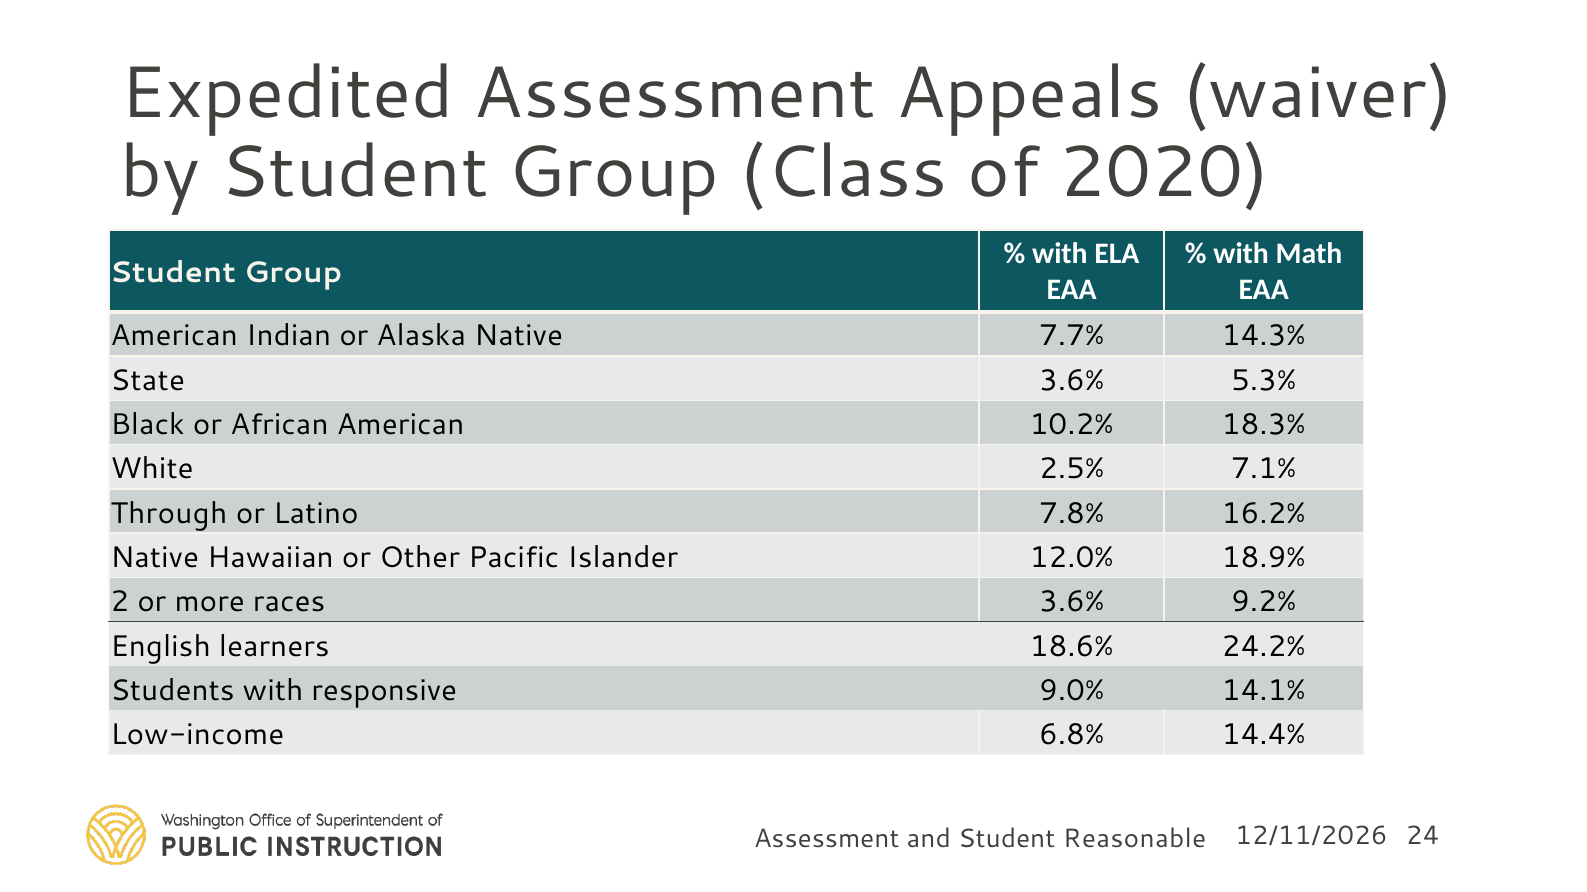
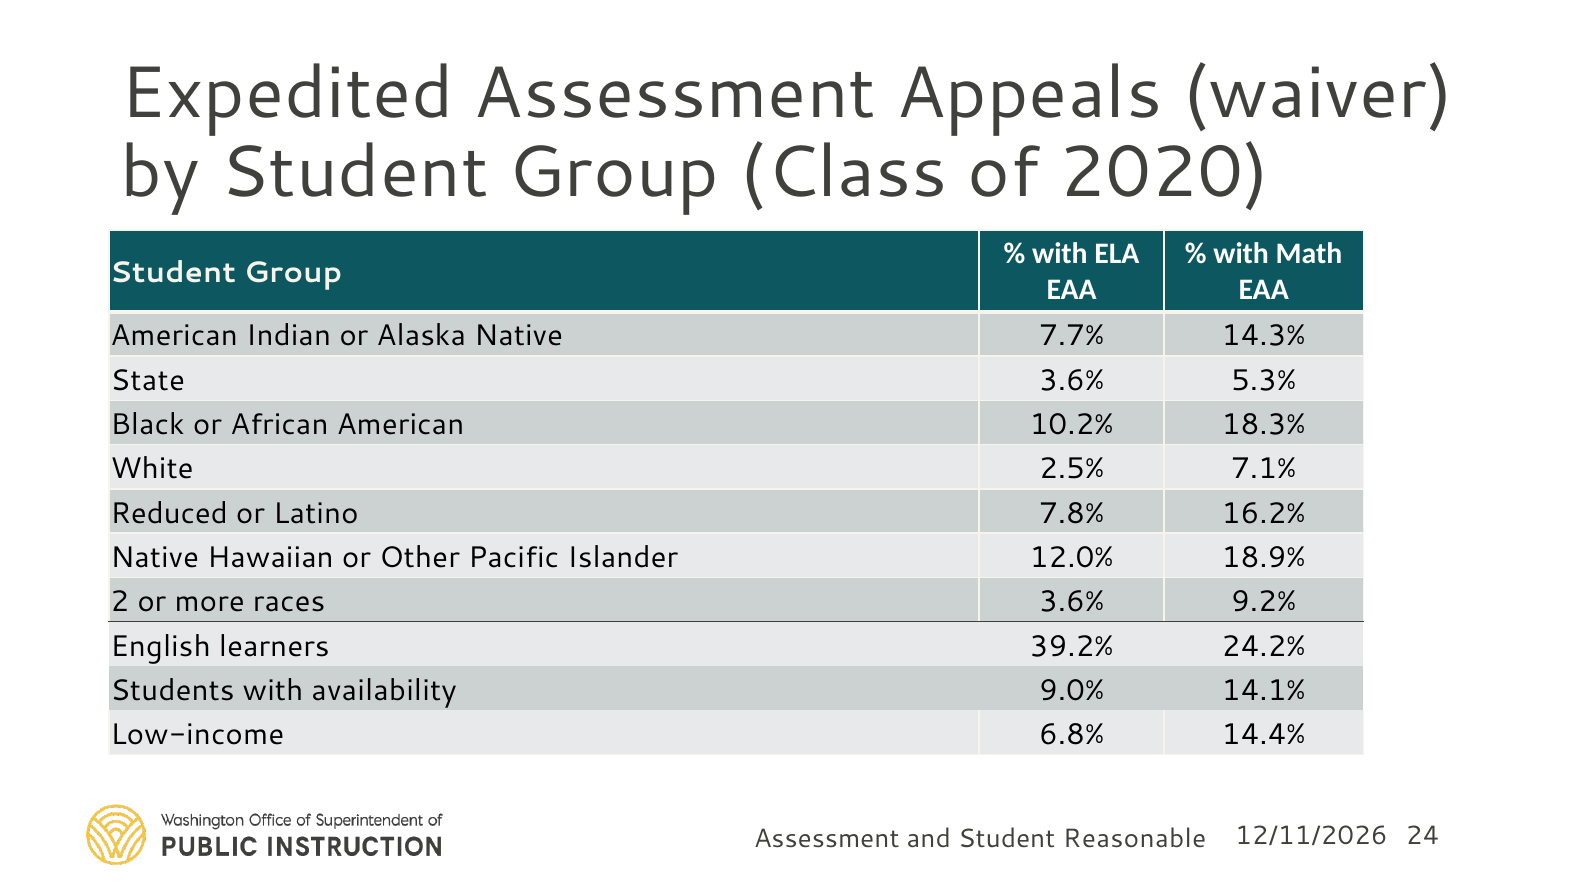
Through: Through -> Reduced (169, 514)
18.6%: 18.6% -> 39.2% (1072, 647)
responsive: responsive -> availability (384, 691)
